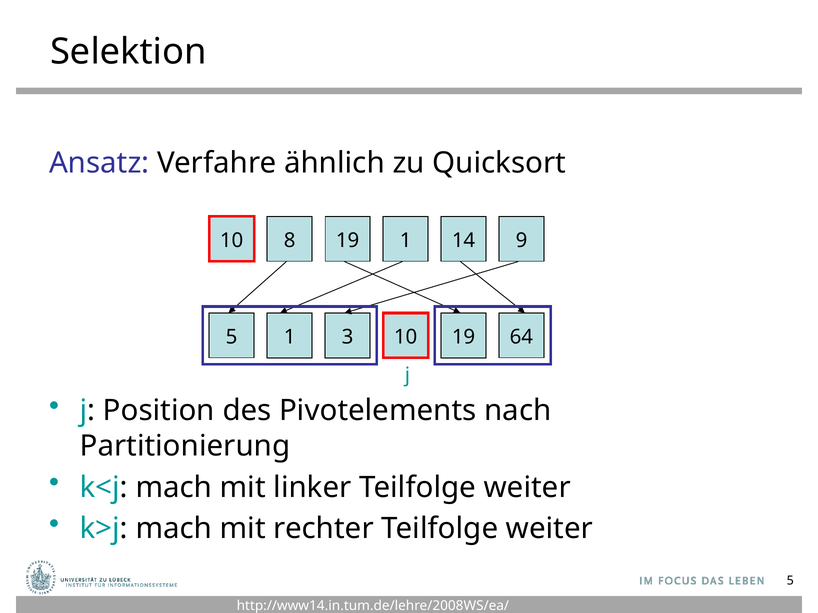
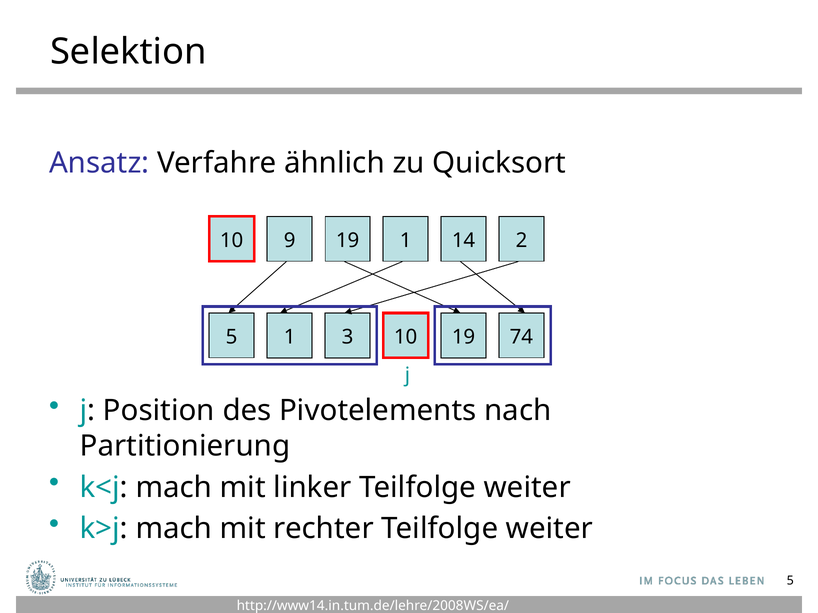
8: 8 -> 9 (290, 240)
9: 9 -> 2 (522, 240)
64: 64 -> 74 (521, 337)
